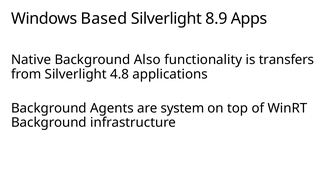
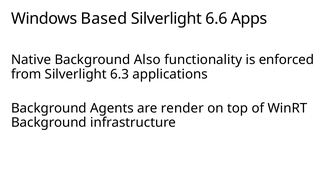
8.9: 8.9 -> 6.6 (216, 19)
transfers: transfers -> enforced (286, 60)
4.8: 4.8 -> 6.3 (120, 74)
system: system -> render (182, 108)
